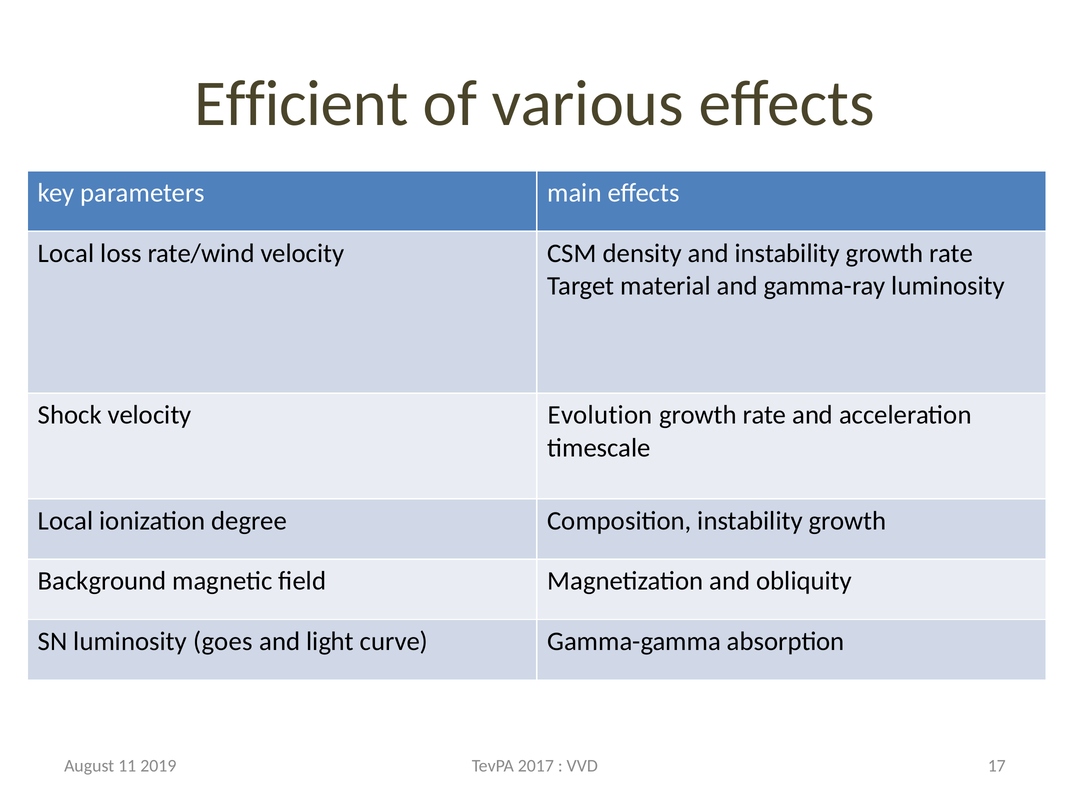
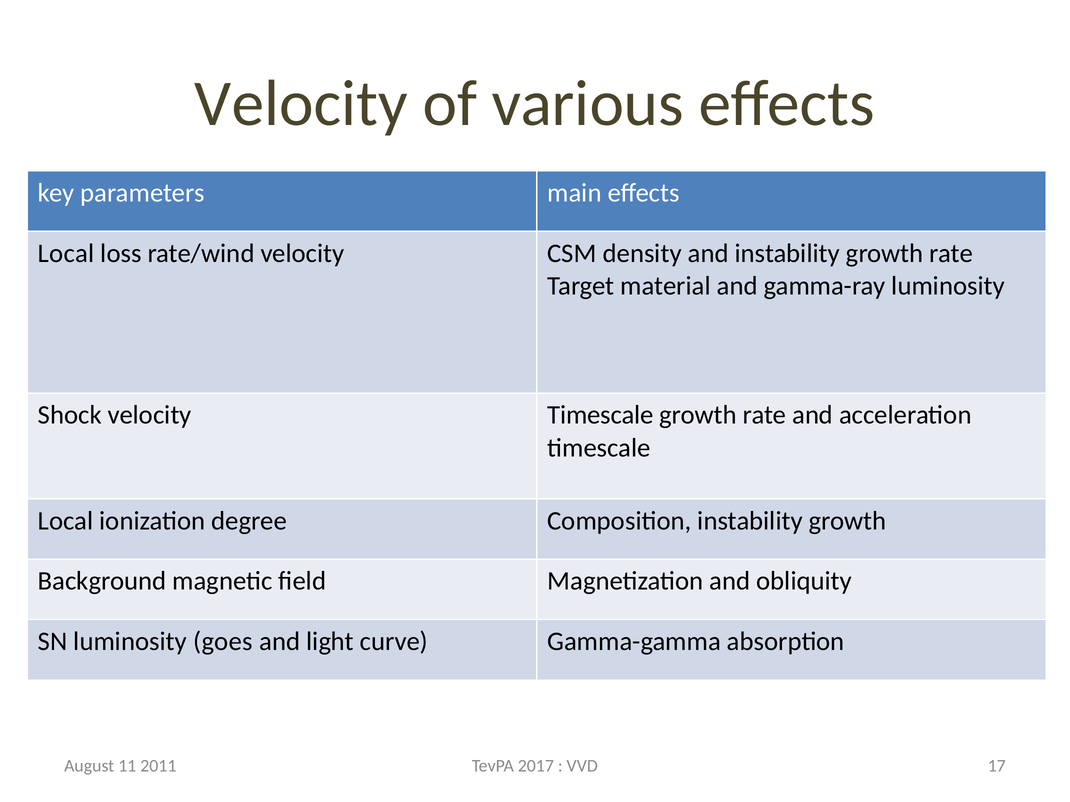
Efficient: Efficient -> Velocity (301, 104)
velocity Evolution: Evolution -> Timescale (600, 415)
2019: 2019 -> 2011 (158, 766)
